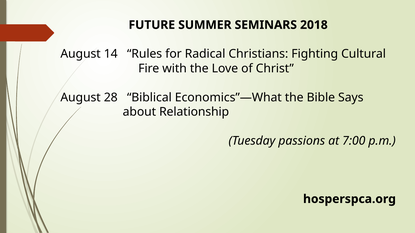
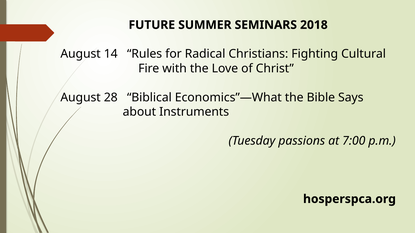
Relationship: Relationship -> Instruments (194, 112)
